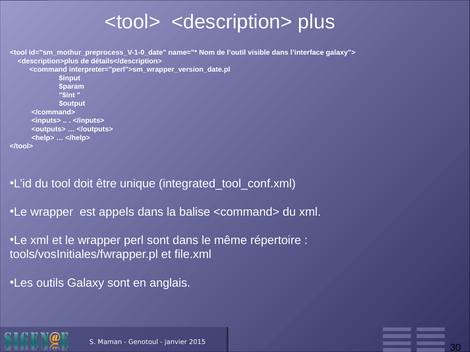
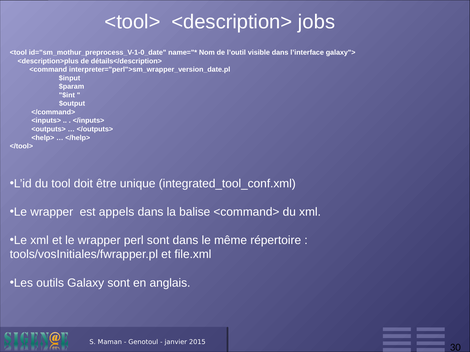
plus: plus -> jobs (317, 22)
